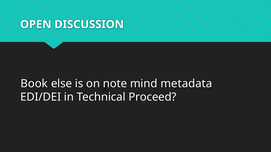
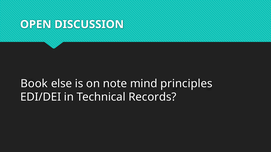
metadata: metadata -> principles (186, 84)
Proceed: Proceed -> Records (152, 97)
